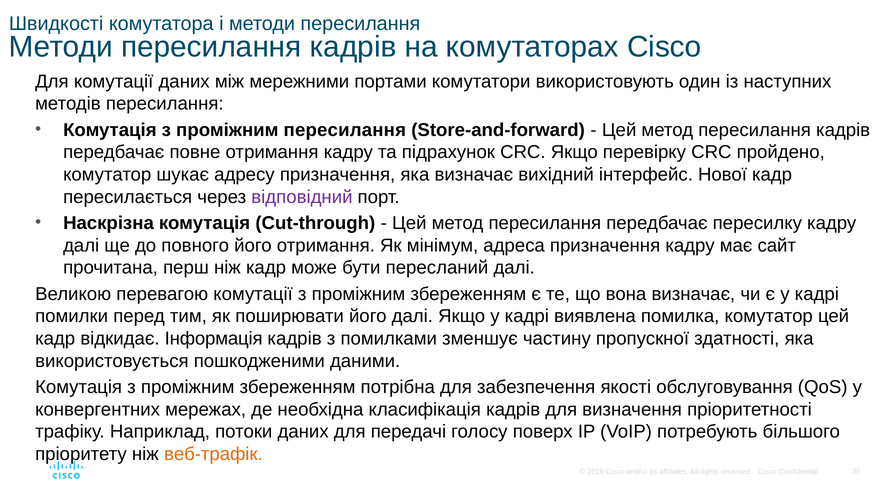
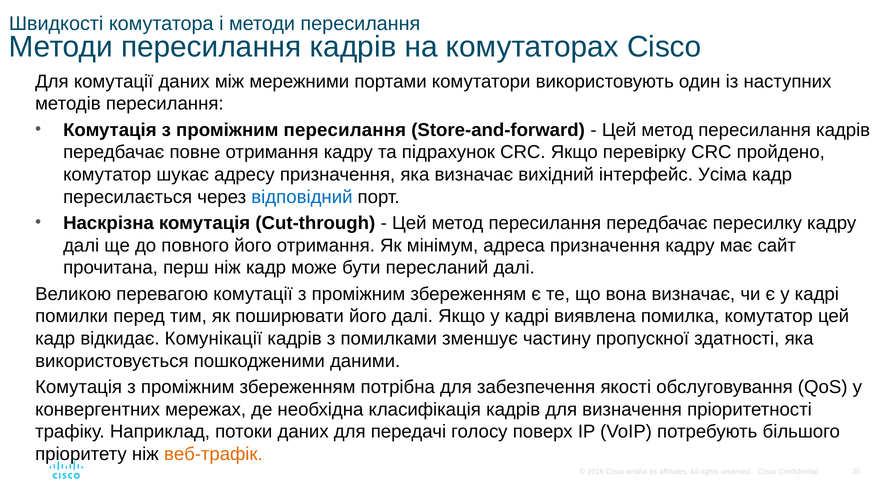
Нової: Нової -> Усіма (722, 175)
відповідний colour: purple -> blue (302, 197)
Інформація: Інформація -> Комунікації (213, 339)
